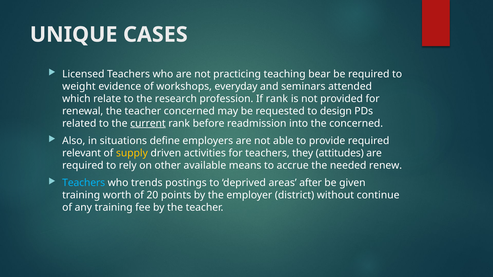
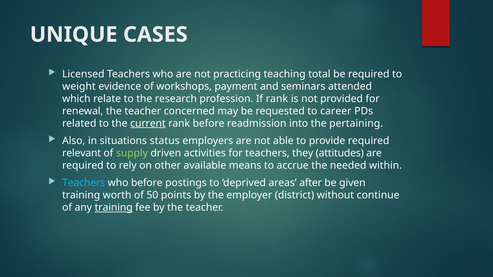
bear: bear -> total (319, 74)
everyday: everyday -> payment (236, 86)
design: design -> career (336, 111)
the concerned: concerned -> pertaining (356, 123)
define: define -> status (165, 141)
supply colour: yellow -> light green (132, 153)
renew: renew -> within (386, 166)
who trends: trends -> before (147, 183)
20: 20 -> 50 (152, 195)
training underline: none -> present (114, 208)
